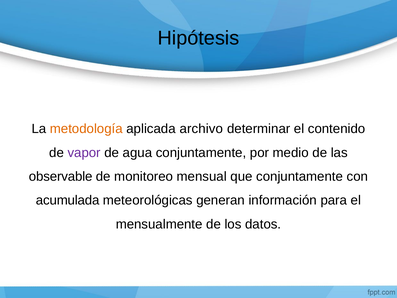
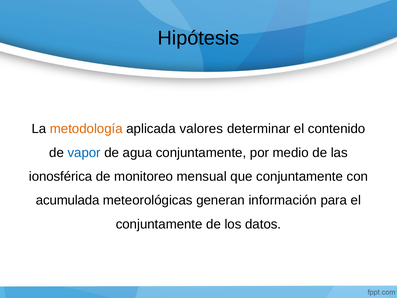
archivo: archivo -> valores (201, 129)
vapor colour: purple -> blue (84, 153)
observable: observable -> ionosférica (61, 176)
mensualmente: mensualmente -> conjuntamente (159, 224)
